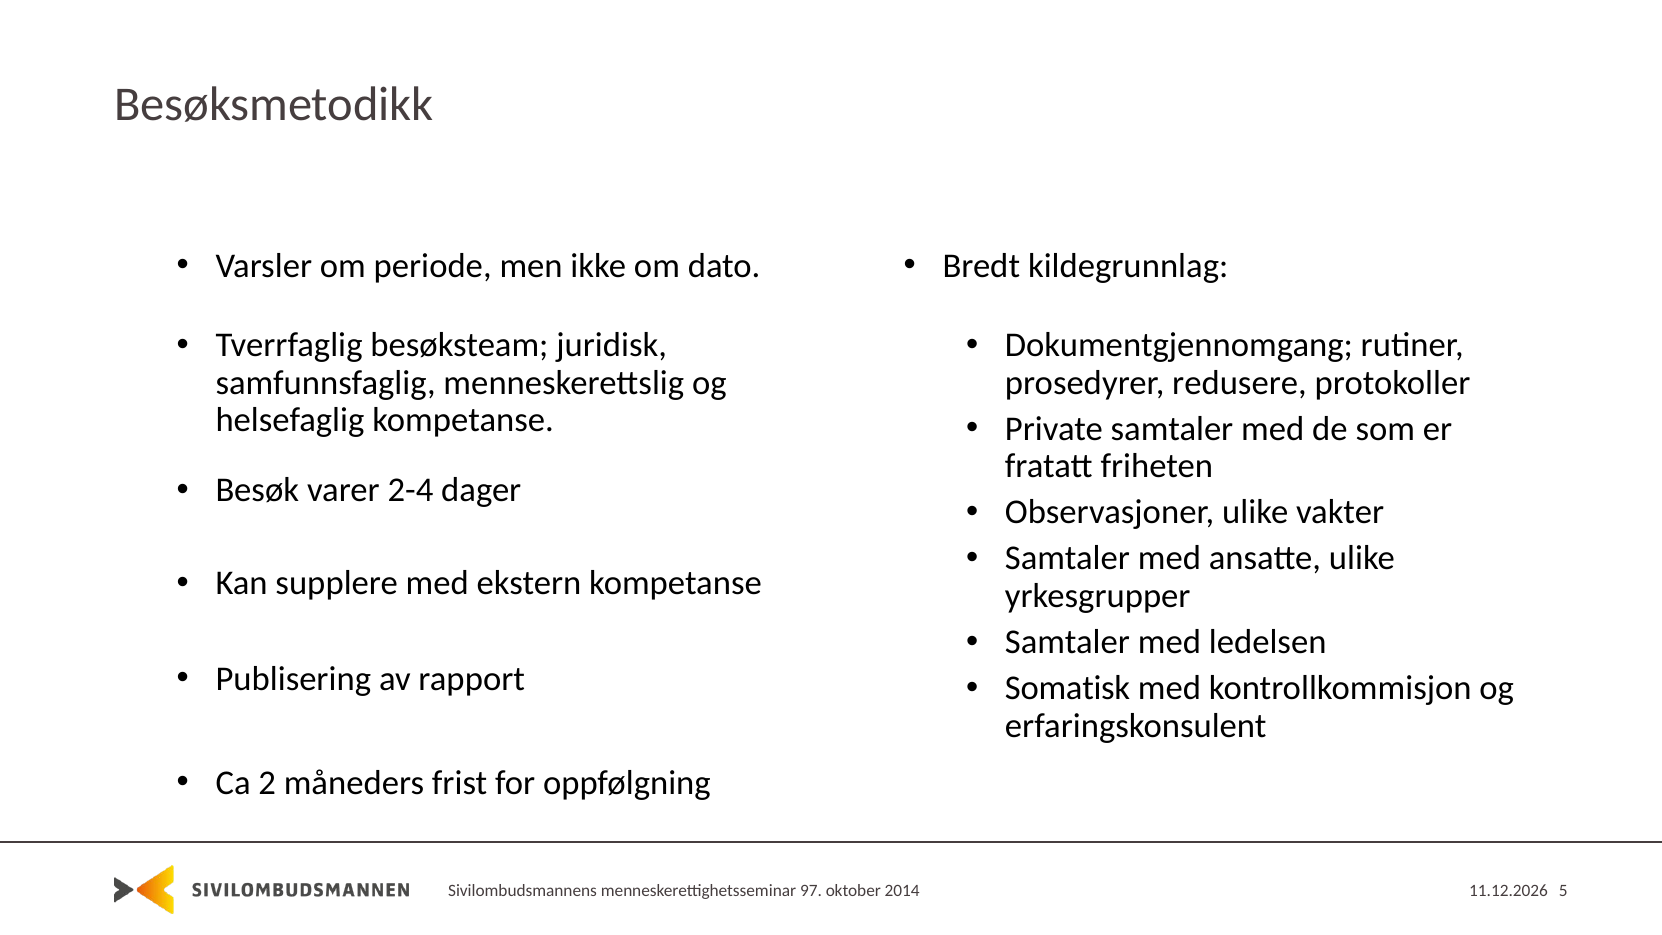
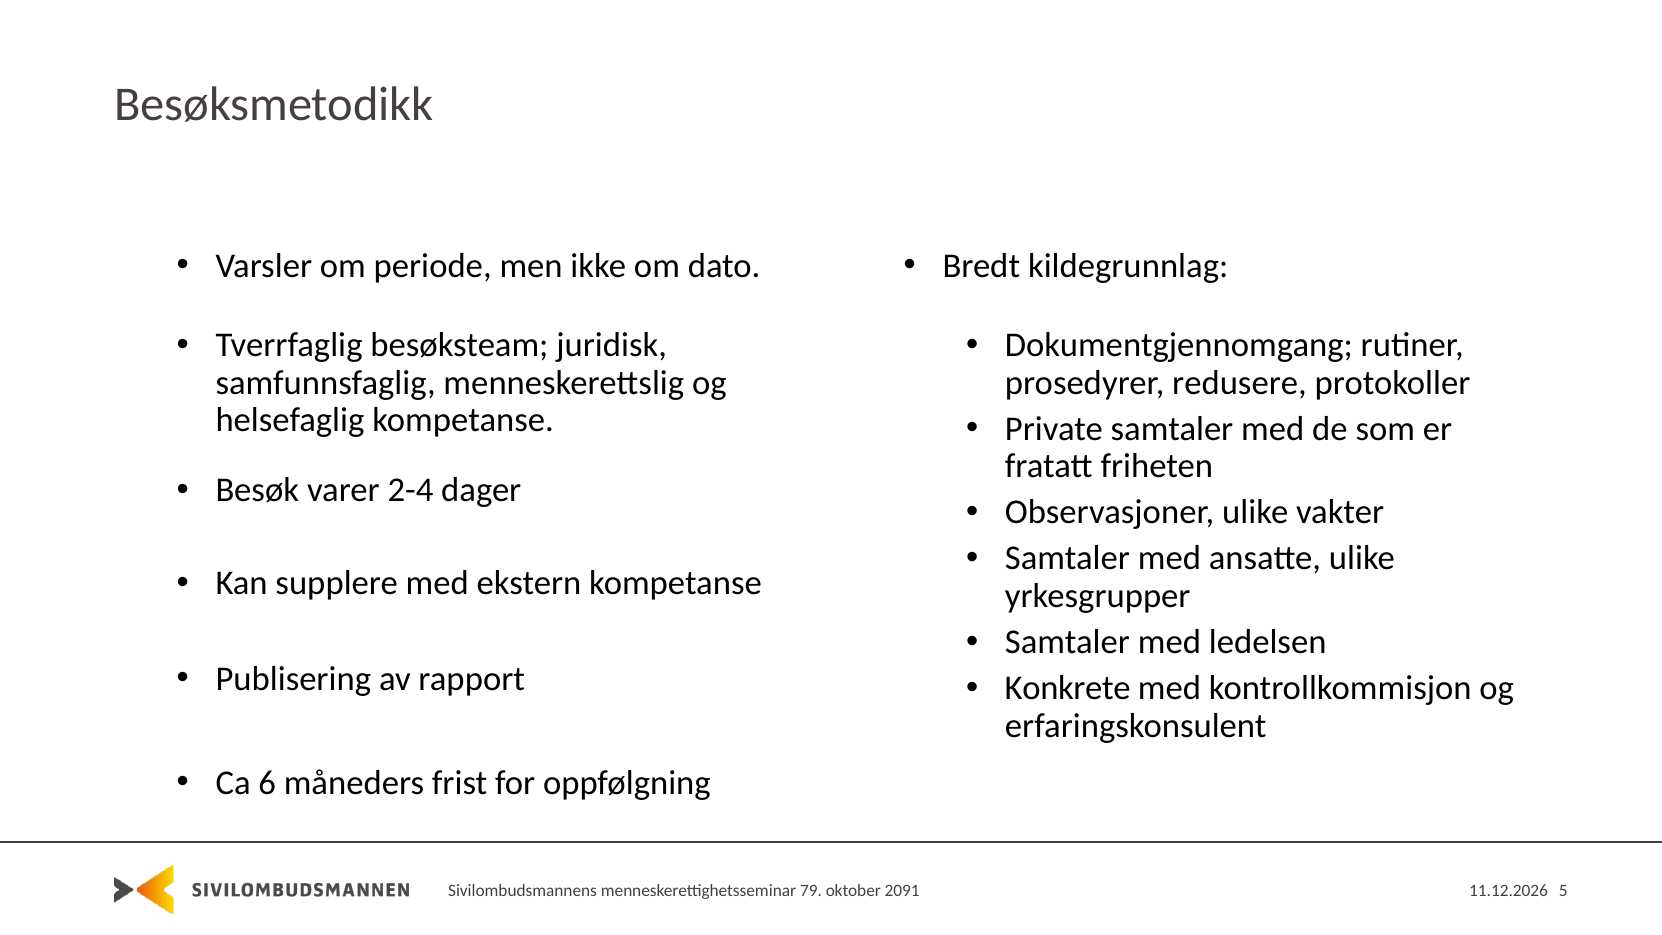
Somatisk: Somatisk -> Konkrete (1068, 688)
2: 2 -> 6 (267, 783)
97: 97 -> 79 (811, 890)
2014: 2014 -> 2091 (902, 890)
